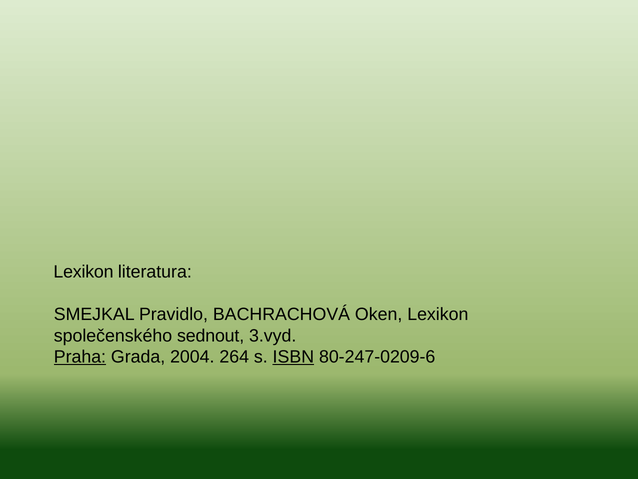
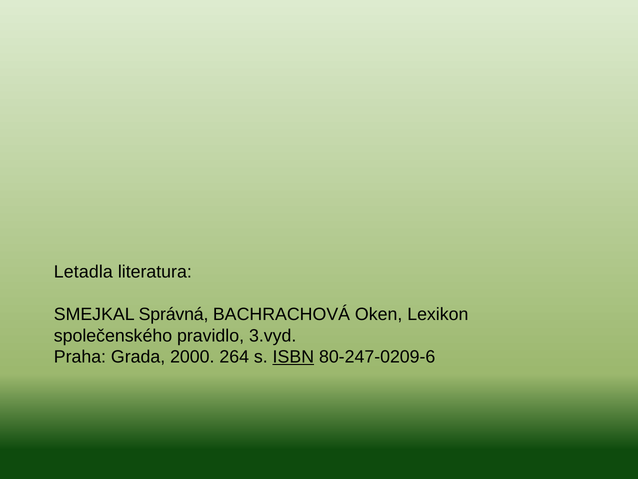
Lexikon: Lexikon -> Letadla (83, 271)
Pravidlo: Pravidlo -> Správná (174, 314)
sednout: sednout -> pravidlo (211, 335)
Praha underline: present -> none (80, 357)
2004: 2004 -> 2000 (192, 357)
